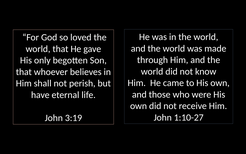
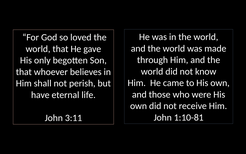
1:10-27: 1:10-27 -> 1:10-81 (189, 117)
3:19: 3:19 -> 3:11 (74, 118)
